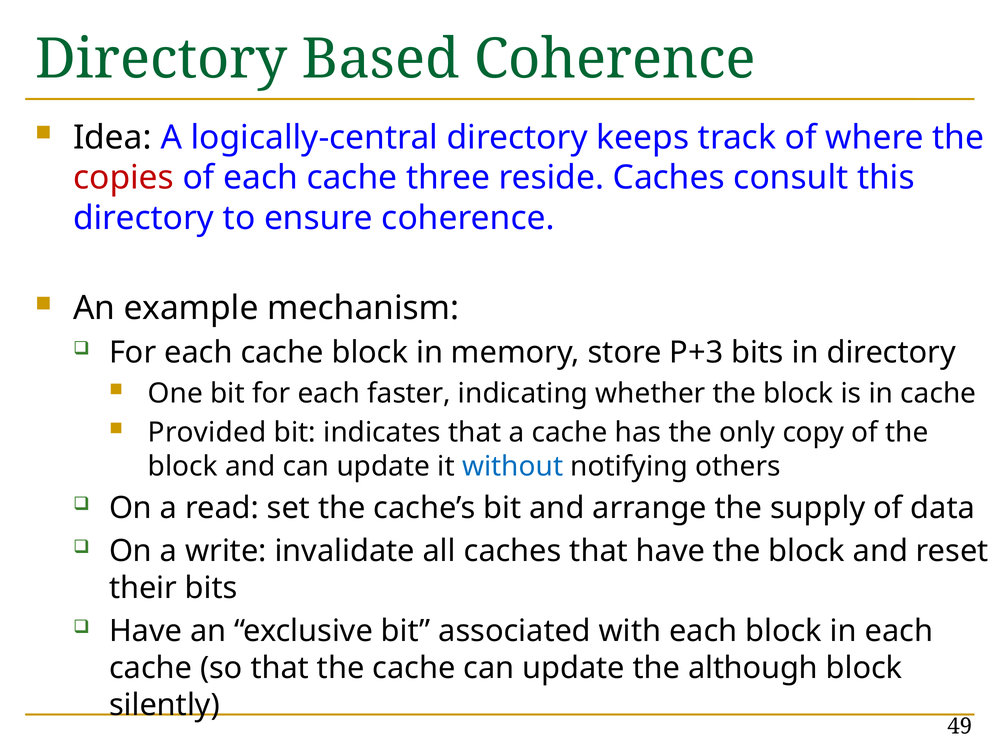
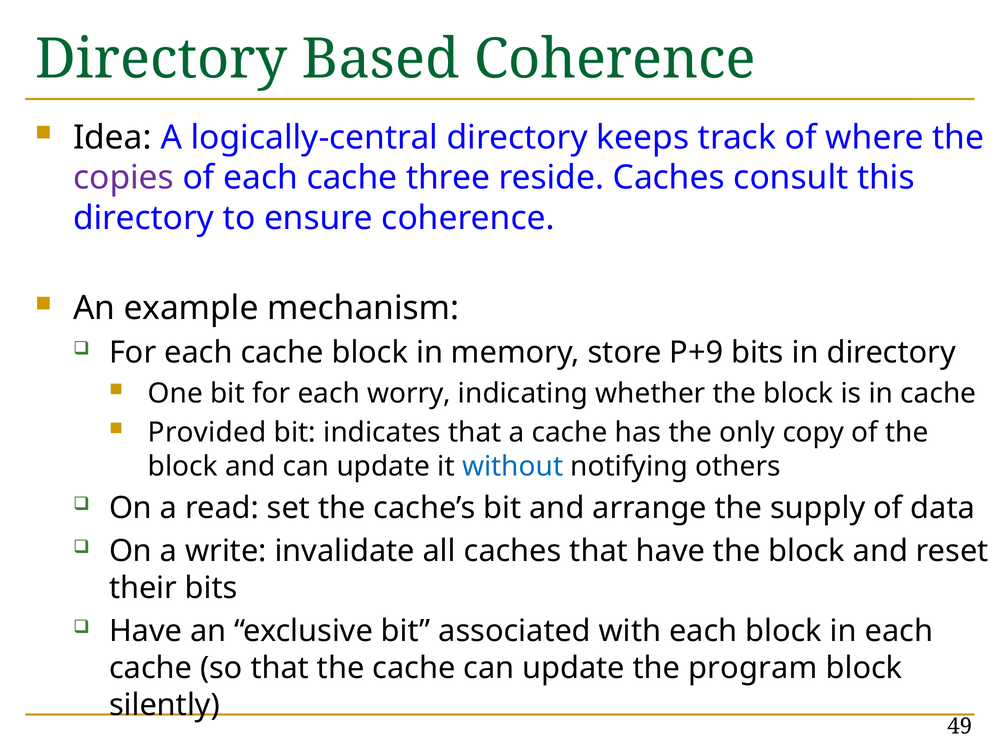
copies colour: red -> purple (123, 178)
P+3: P+3 -> P+9 (696, 353)
faster: faster -> worry (409, 393)
although: although -> program (753, 668)
